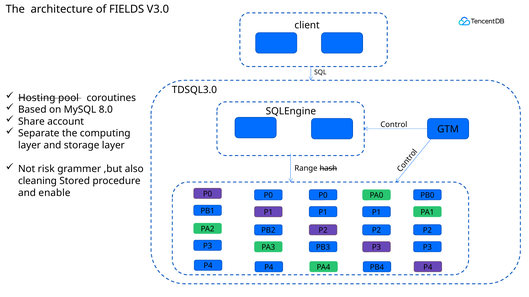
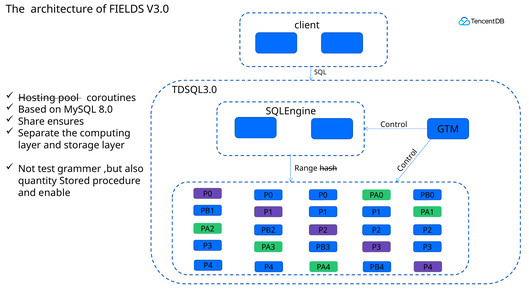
account: account -> ensures (66, 122)
risk: risk -> test (46, 169)
cleaning: cleaning -> quantity (37, 181)
